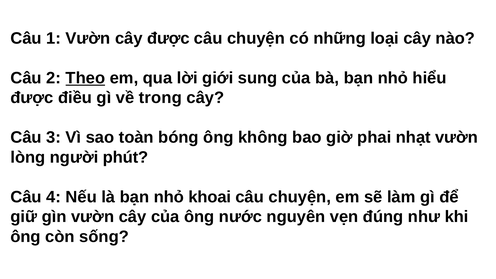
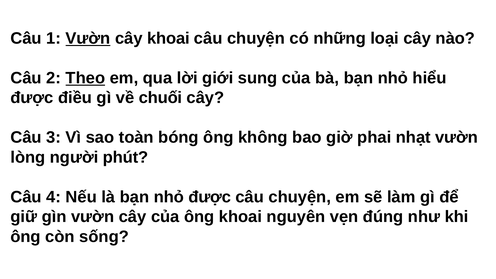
Vườn underline: none -> present (88, 38)
cây được: được -> khoai (168, 38)
trong: trong -> chuối (161, 98)
nhỏ khoai: khoai -> được (210, 197)
ông nước: nước -> khoai (240, 217)
